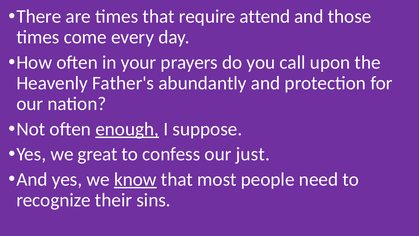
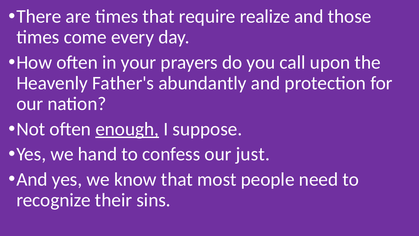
attend: attend -> realize (265, 17)
great: great -> hand (98, 154)
know underline: present -> none (135, 179)
